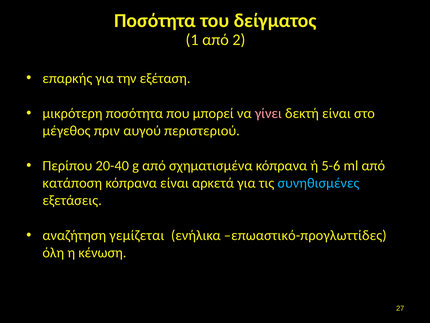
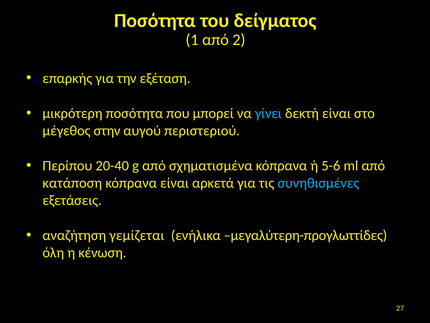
γίνει colour: pink -> light blue (268, 113)
πριν: πριν -> στην (107, 131)
επωαστικό-προγλωττίδες: επωαστικό-προγλωττίδες -> μεγαλύτερη-προγλωττίδες (305, 235)
